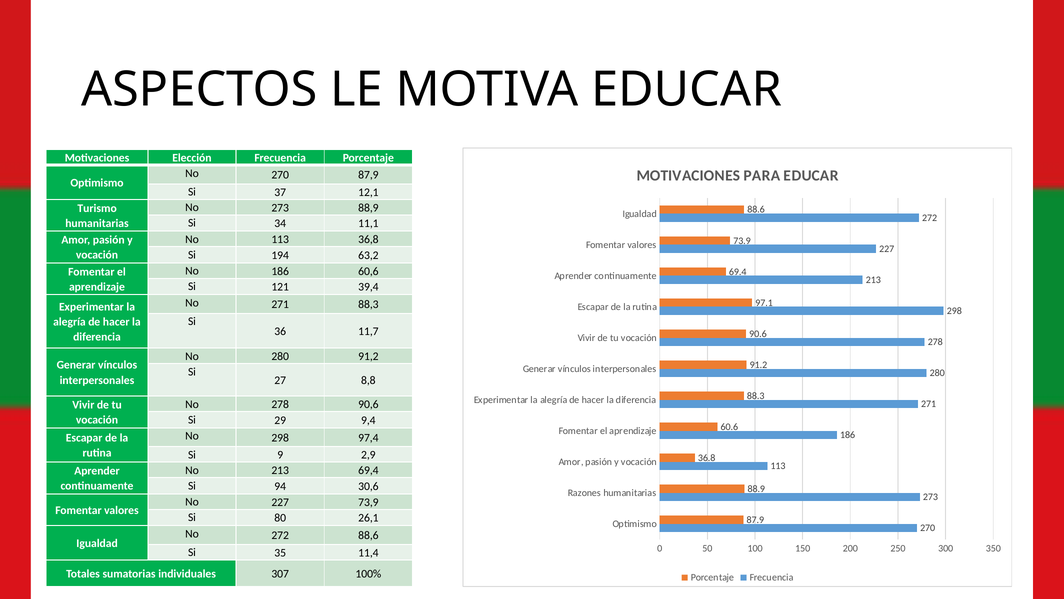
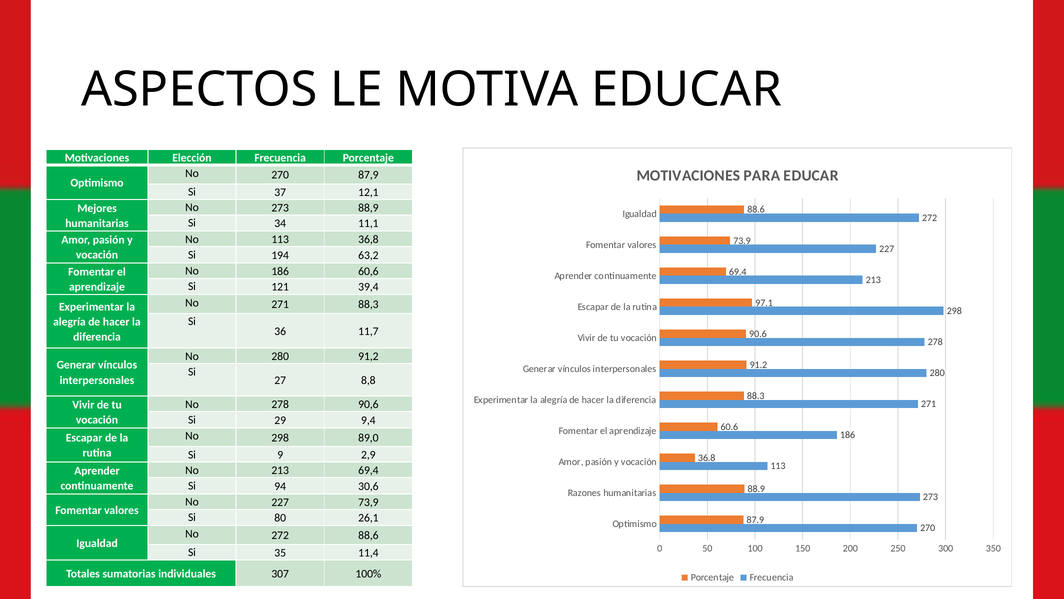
Turismo: Turismo -> Mejores (97, 208)
97,4: 97,4 -> 89,0 (368, 437)
